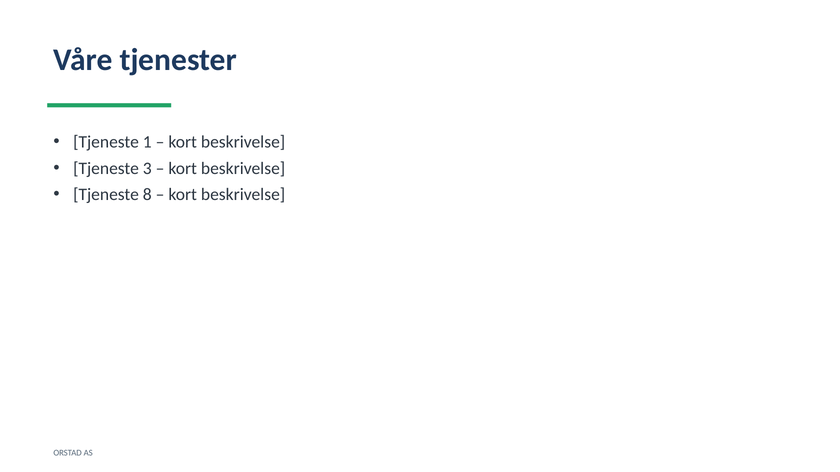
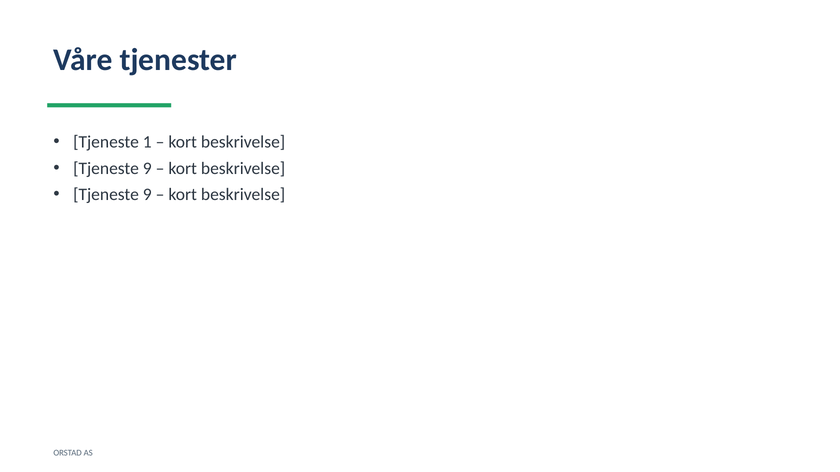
3: 3 -> 9 (147, 169)
8: 8 -> 9 (147, 195)
